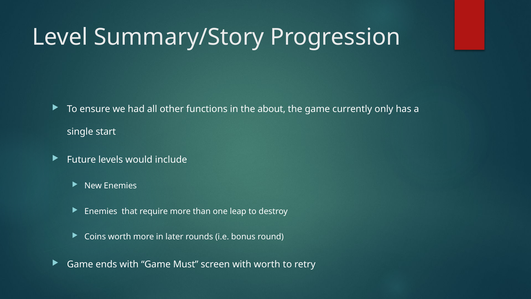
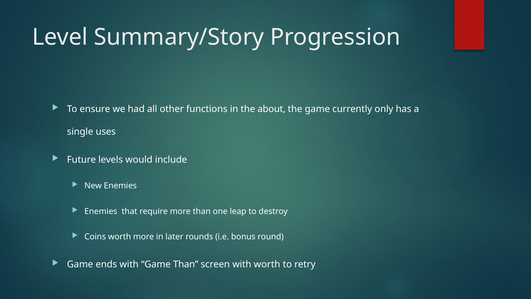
start: start -> uses (106, 132)
Game Must: Must -> Than (186, 264)
